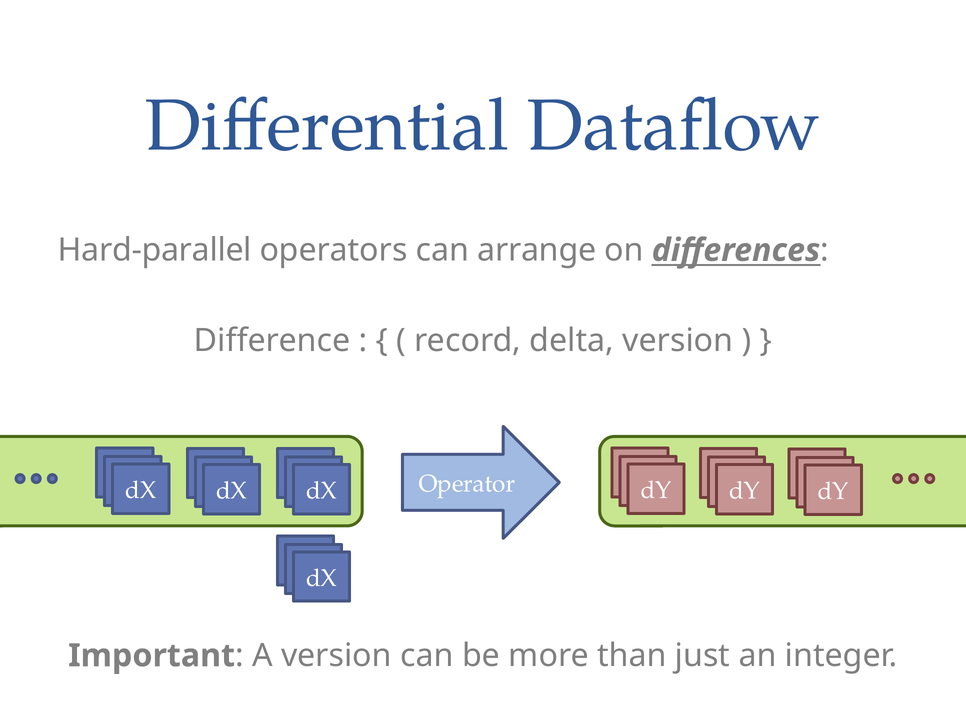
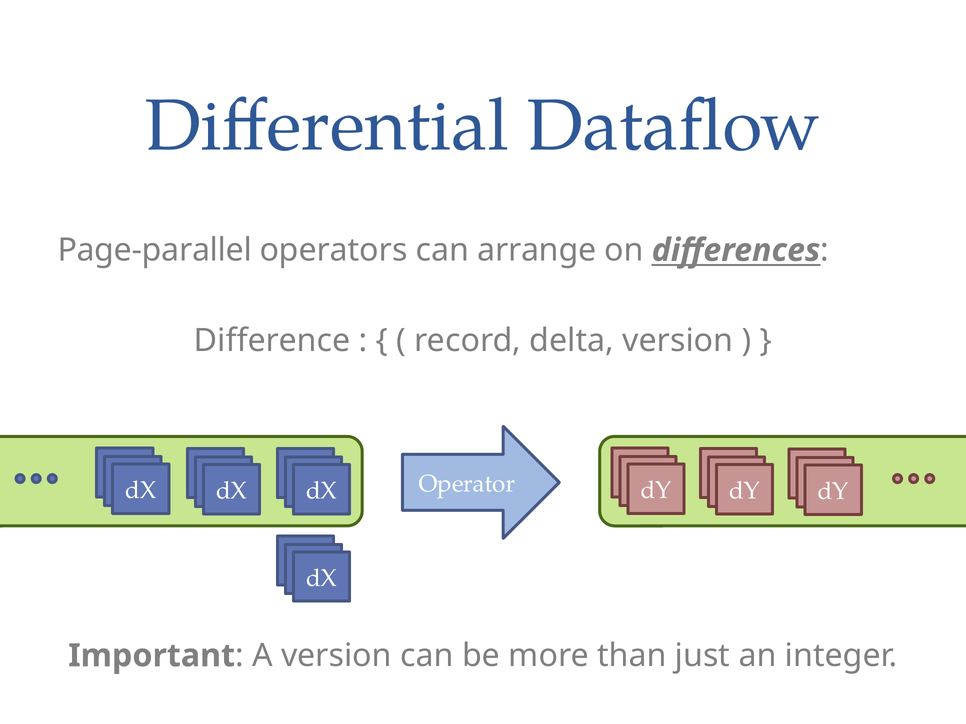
Hard-parallel: Hard-parallel -> Page-parallel (155, 250)
